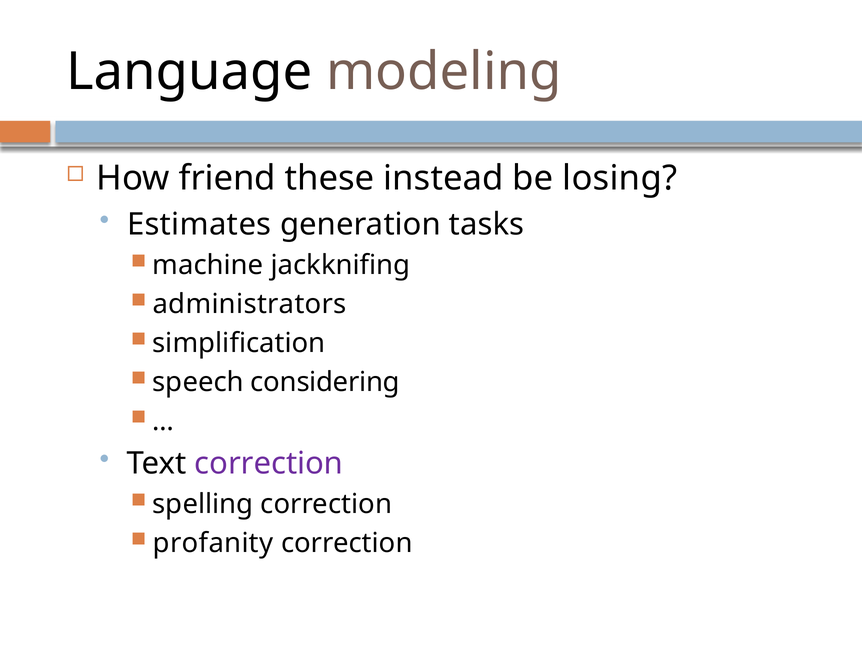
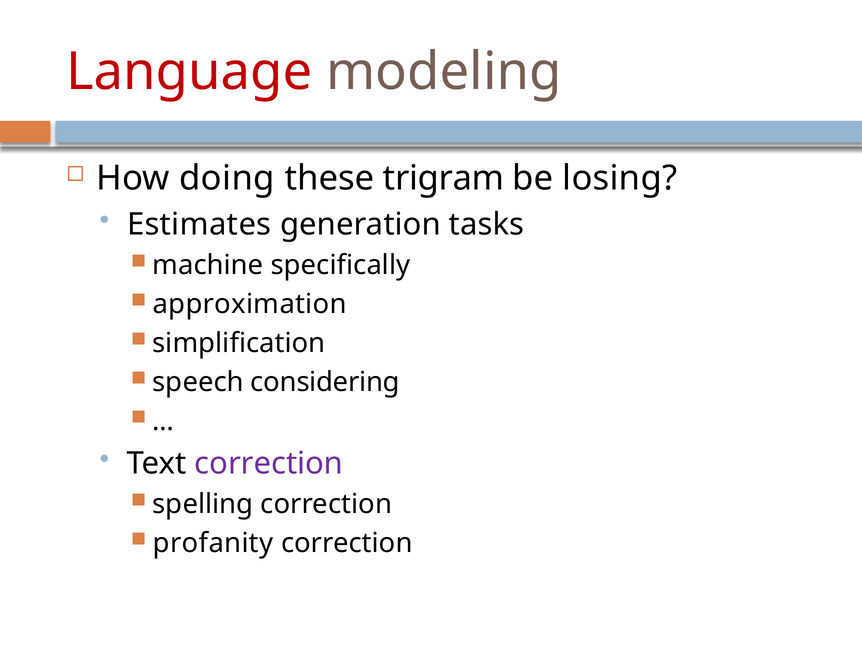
Language colour: black -> red (189, 72)
friend: friend -> doing (227, 178)
instead: instead -> trigram (444, 178)
jackknifing: jackknifing -> specifically (340, 265)
administrators: administrators -> approximation (250, 304)
